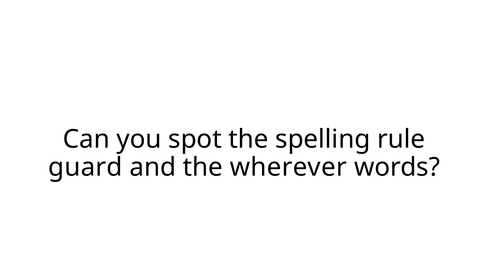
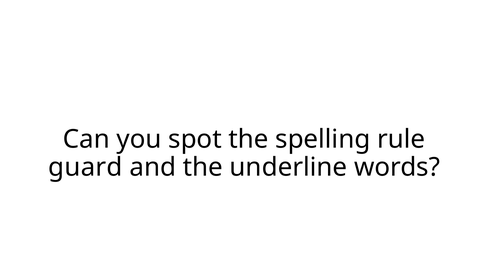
wherever: wherever -> underline (288, 167)
